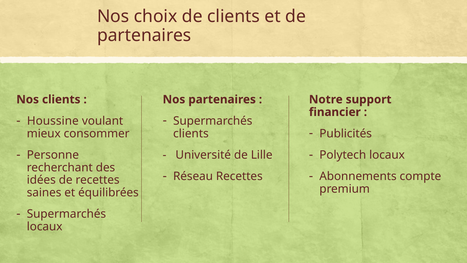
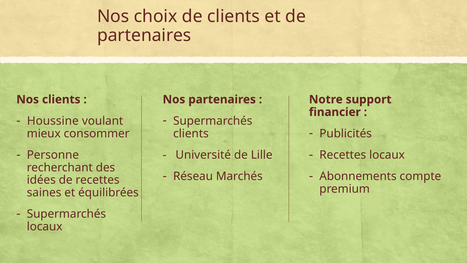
Polytech: Polytech -> Recettes (343, 155)
Réseau Recettes: Recettes -> Marchés (239, 176)
